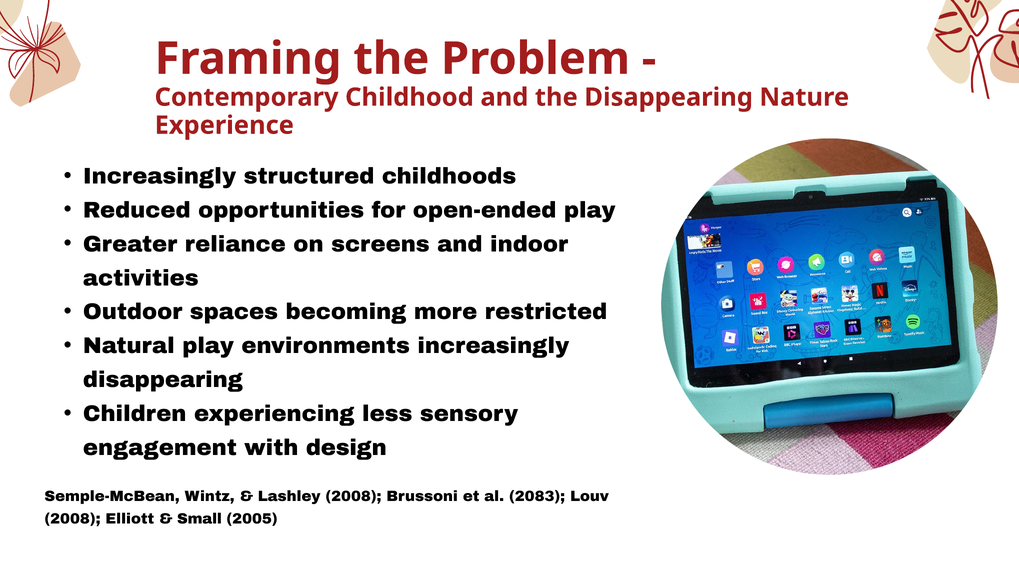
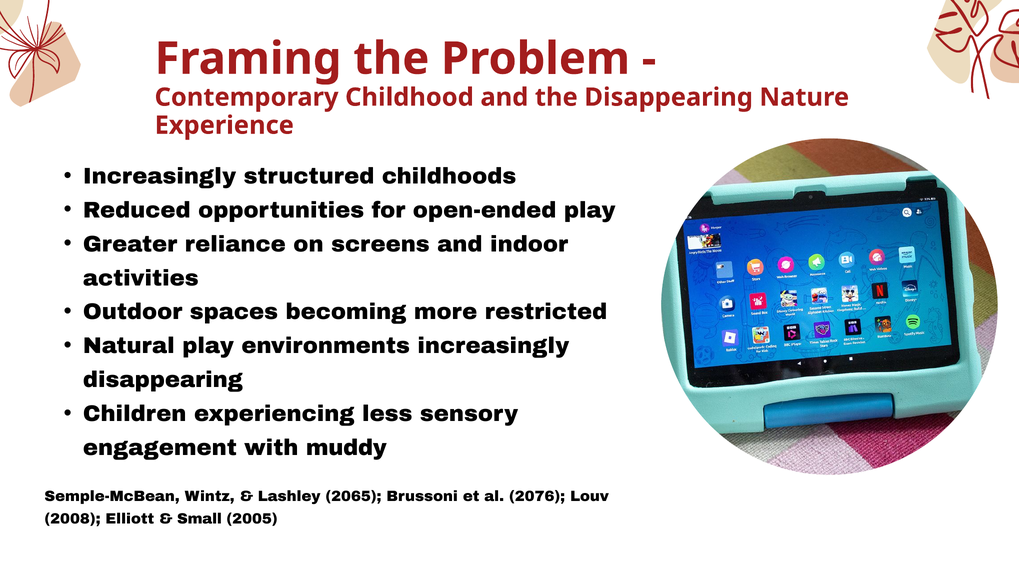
design: design -> muddy (346, 448)
Lashley 2008: 2008 -> 2065 (353, 497)
2083: 2083 -> 2076 (537, 497)
